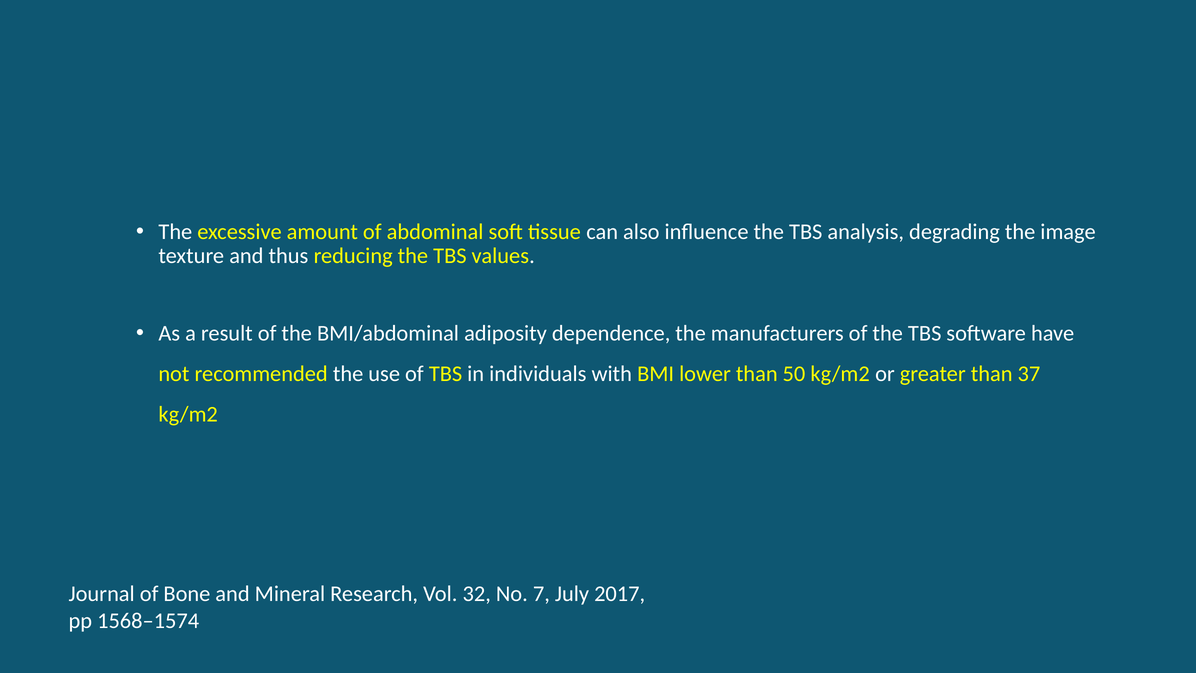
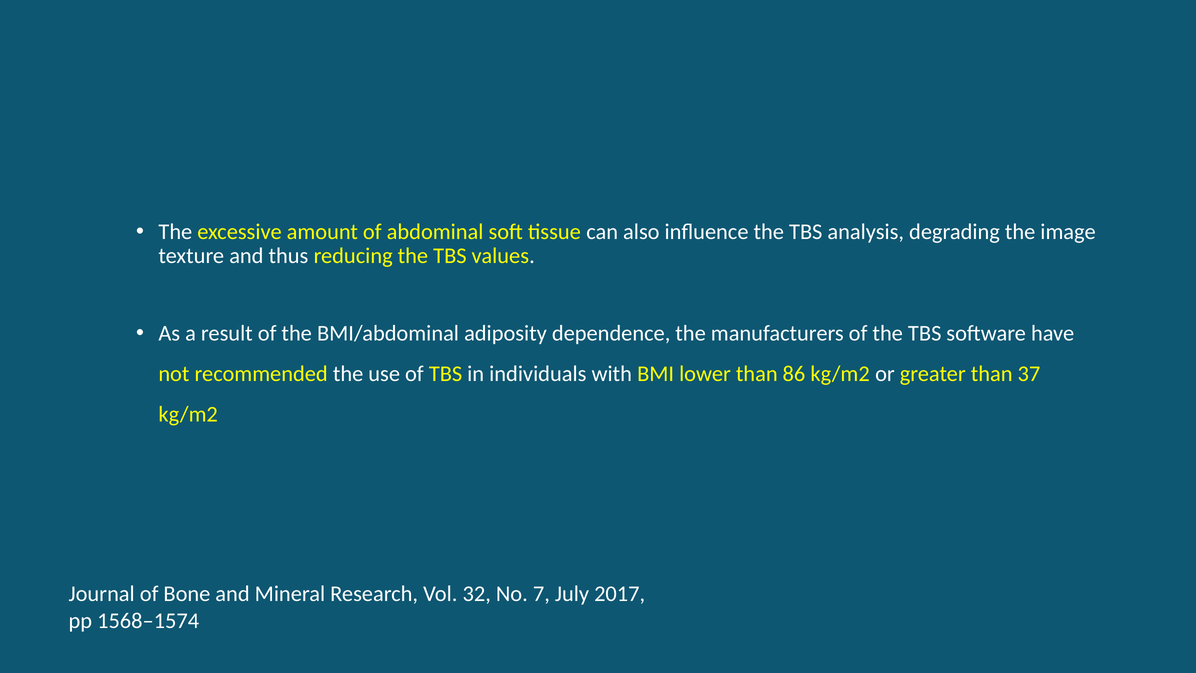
50: 50 -> 86 (794, 374)
